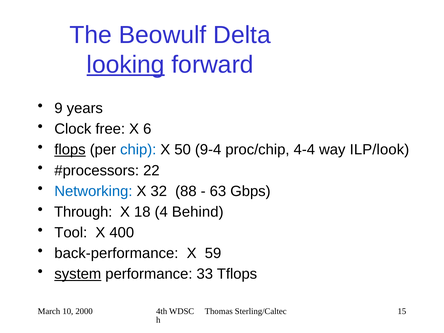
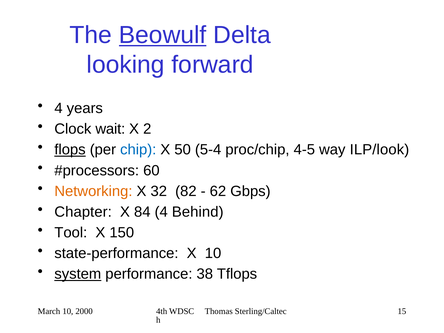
Beowulf underline: none -> present (163, 35)
looking underline: present -> none (126, 65)
9: 9 -> 4 (59, 108)
free: free -> wait (110, 129)
6: 6 -> 2 (147, 129)
9-4: 9-4 -> 5-4 (208, 150)
4-4: 4-4 -> 4-5 (304, 150)
22: 22 -> 60 (151, 170)
Networking colour: blue -> orange (93, 191)
88: 88 -> 82 (186, 191)
63: 63 -> 62 (218, 191)
Through: Through -> Chapter (83, 212)
18: 18 -> 84 (142, 212)
400: 400 -> 150 (122, 233)
back-performance: back-performance -> state-performance (116, 253)
X 59: 59 -> 10 (213, 253)
33: 33 -> 38 (205, 274)
